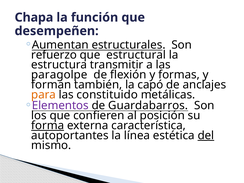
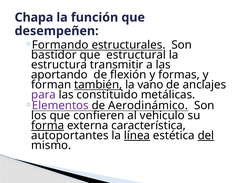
Aumentan: Aumentan -> Formando (60, 45)
refuerzo: refuerzo -> bastidor (54, 55)
paragolpe: paragolpe -> aportando (59, 75)
también underline: none -> present (98, 85)
capó: capó -> vano (150, 85)
para colour: orange -> purple (43, 95)
Guardabarros: Guardabarros -> Aerodinámico (148, 106)
posición: posición -> vehiculo (162, 116)
línea underline: none -> present (137, 135)
